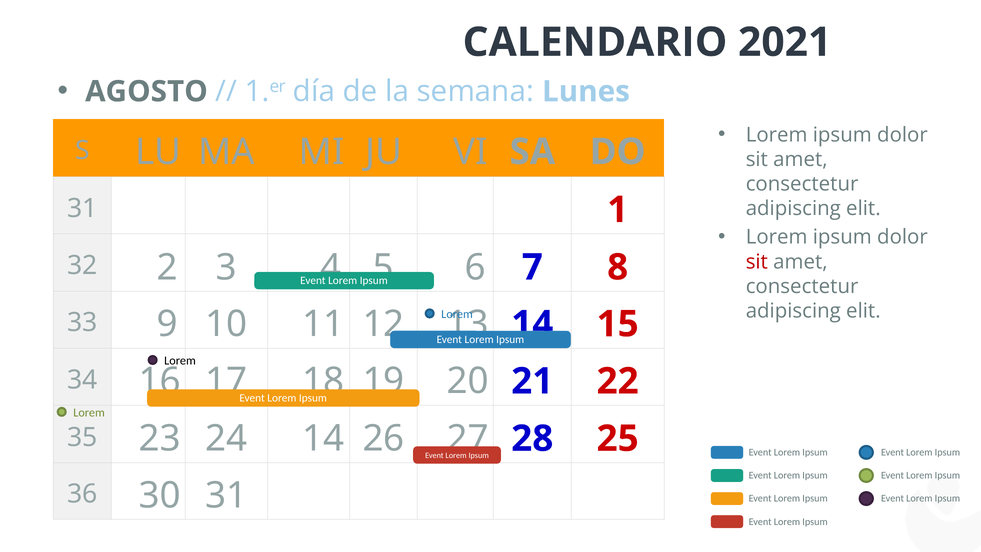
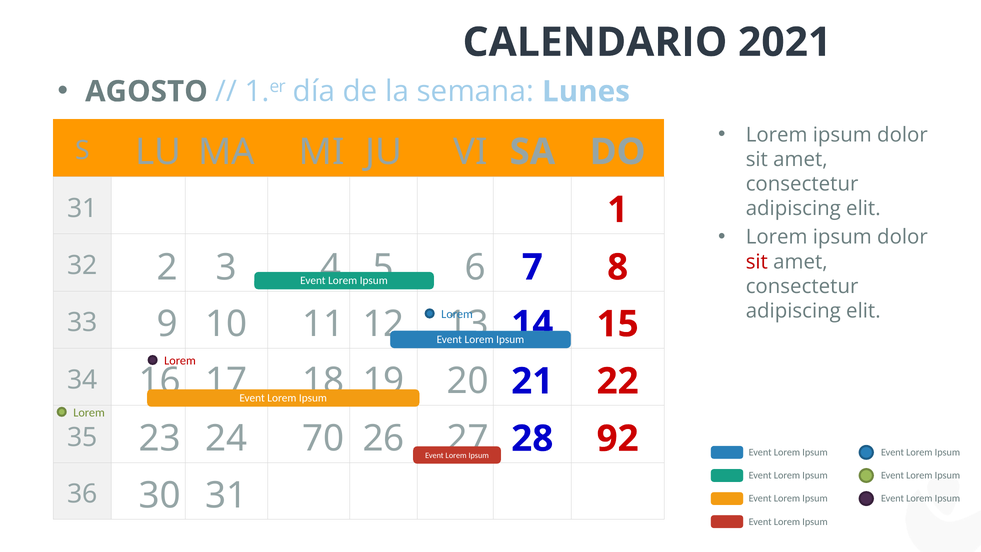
Lorem colour: black -> red (180, 361)
24 14: 14 -> 70 (323, 439)
25: 25 -> 92 (618, 439)
